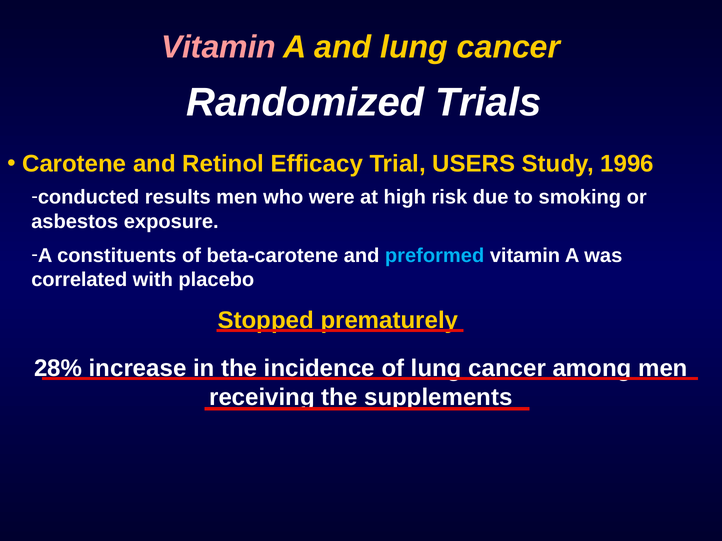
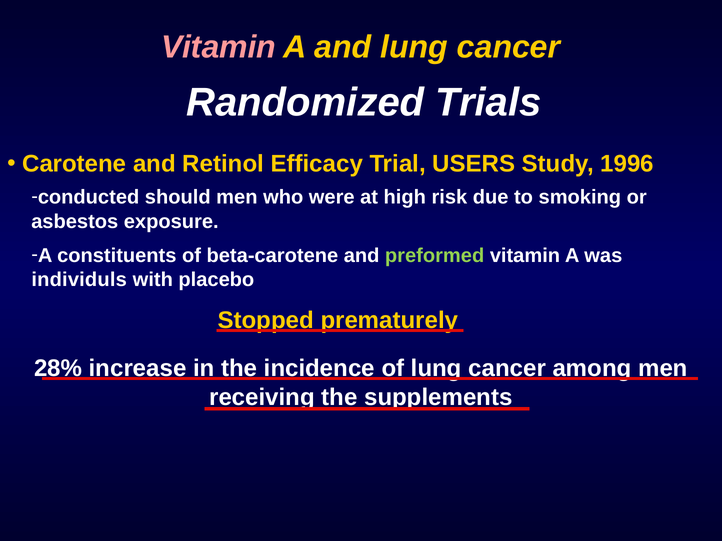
results: results -> should (178, 198)
preformed colour: light blue -> light green (435, 256)
correlated: correlated -> individuls (79, 280)
